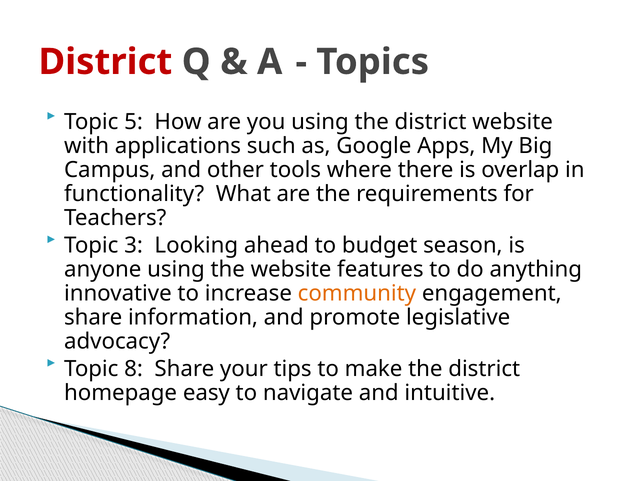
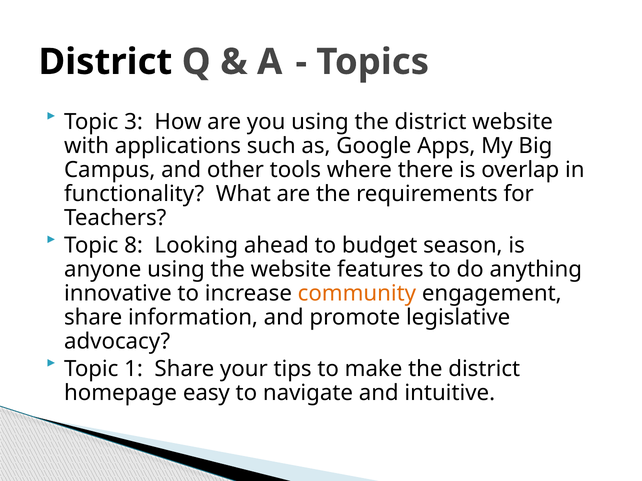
District colour: red -> black (105, 62)
5: 5 -> 3 (134, 122)
3: 3 -> 8 (134, 246)
8: 8 -> 1 (134, 369)
